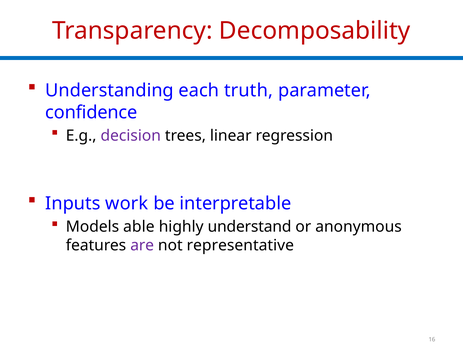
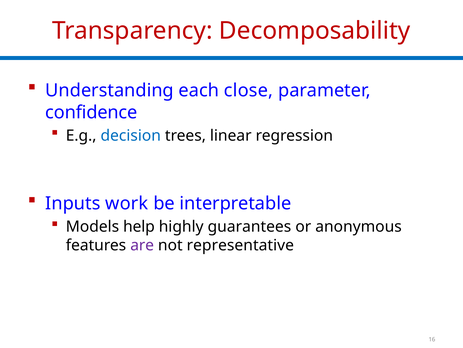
truth: truth -> close (249, 90)
decision colour: purple -> blue (131, 135)
able: able -> help (139, 226)
understand: understand -> guarantees (249, 226)
